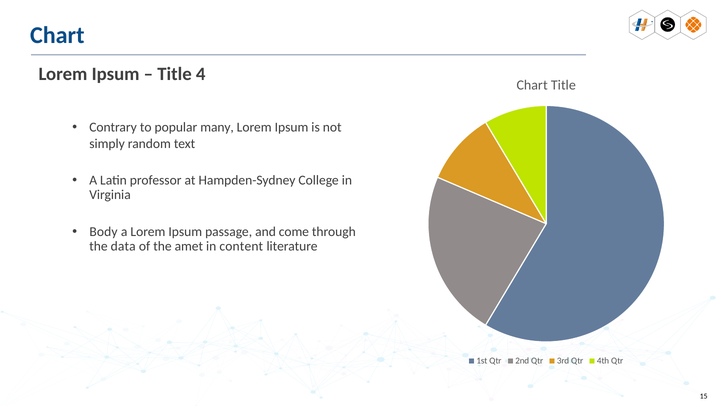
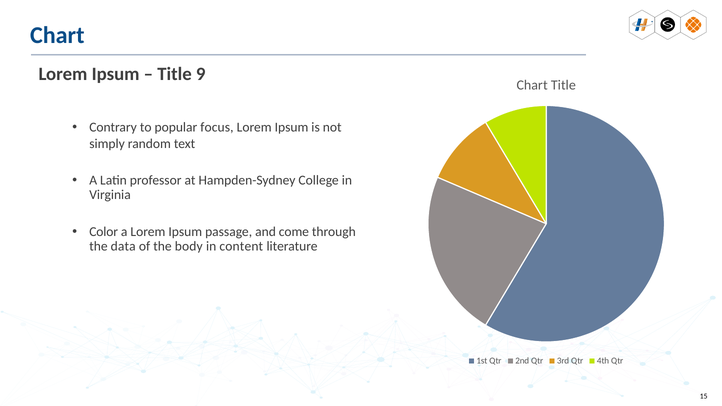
4: 4 -> 9 (201, 74)
many: many -> focus (217, 128)
Body: Body -> Color (104, 232)
amet: amet -> body (189, 246)
